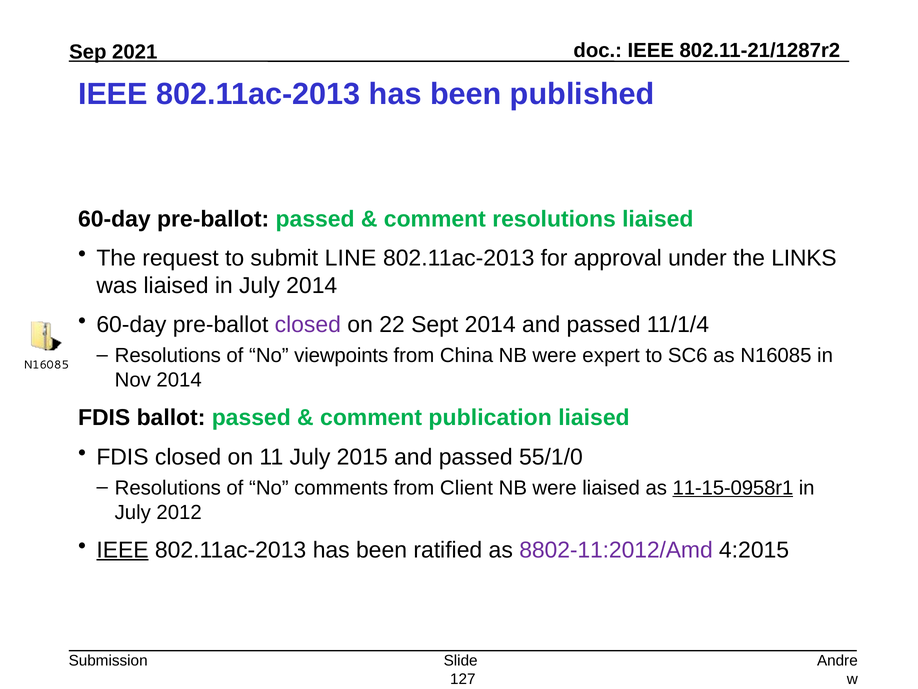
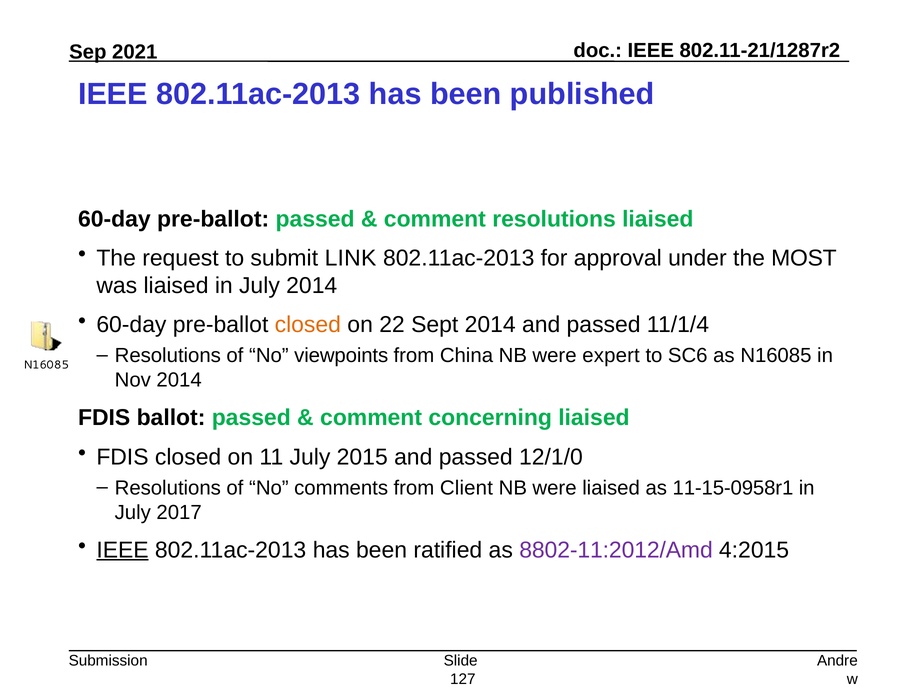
LINE: LINE -> LINK (350, 258)
LINKS: LINKS -> MOST (804, 258)
closed colour: purple -> orange (308, 324)
publication: publication -> concerning (490, 418)
55/1/0: 55/1/0 -> 12/1/0 (551, 457)
11-15-0958r1 underline: present -> none (733, 488)
2012: 2012 -> 2017 (179, 512)
